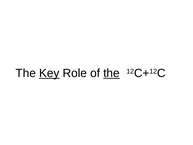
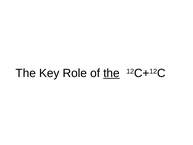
Key underline: present -> none (49, 73)
